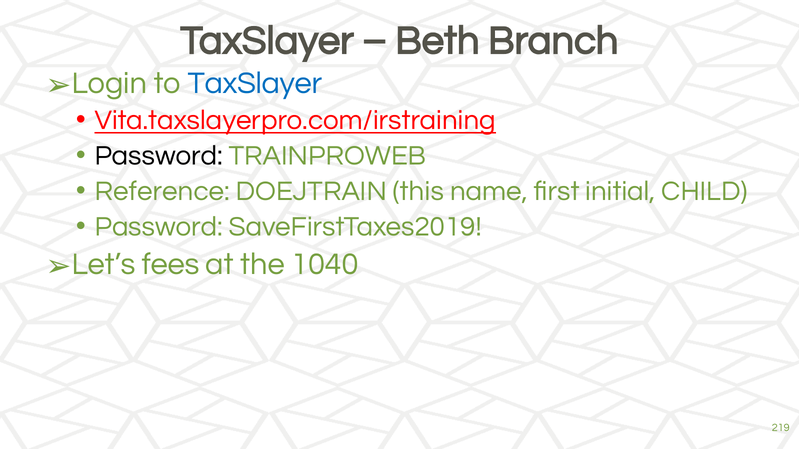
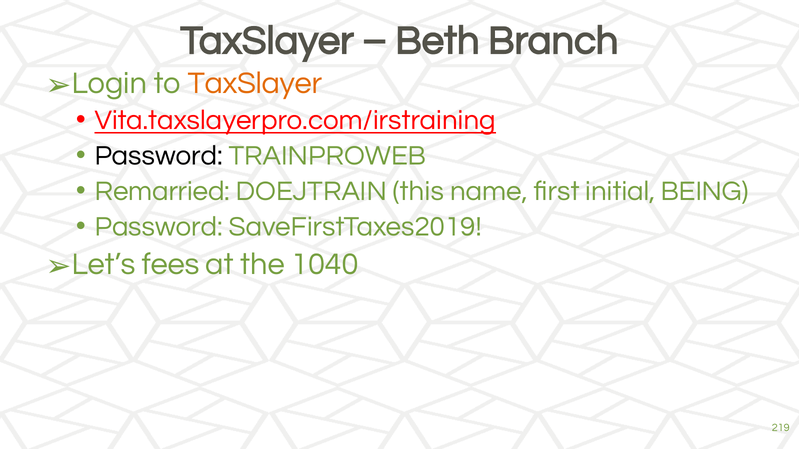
TaxSlayer colour: blue -> orange (255, 83)
Reference: Reference -> Remarried (162, 191)
CHILD: CHILD -> BEING (705, 191)
